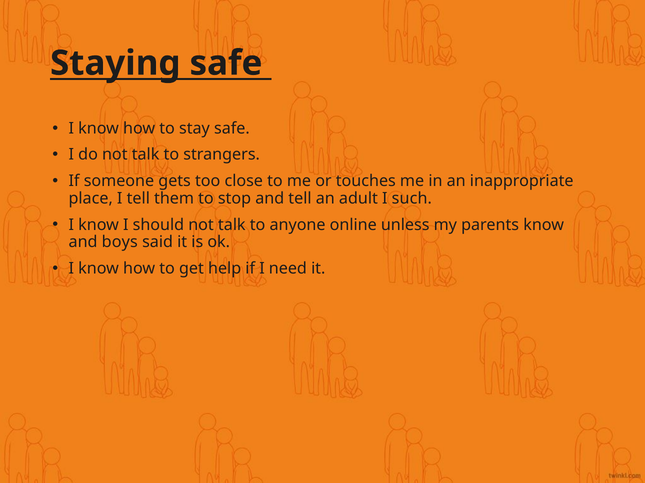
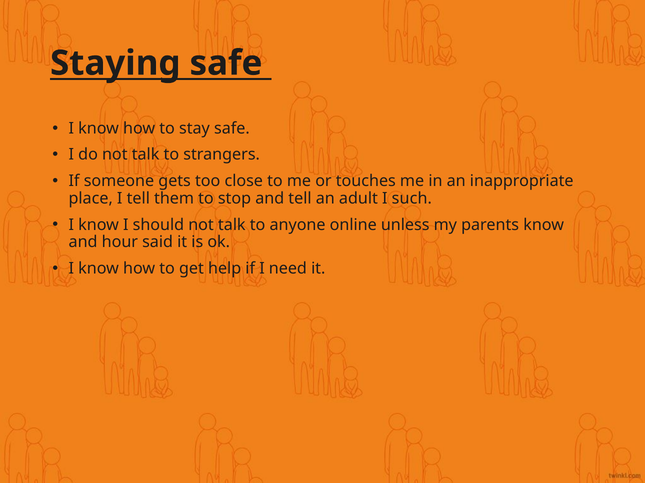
boys: boys -> hour (120, 243)
